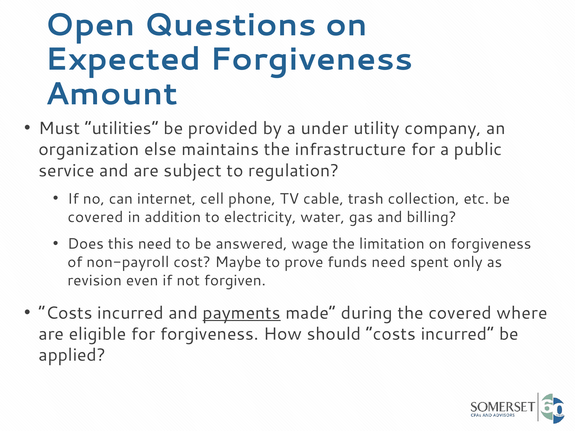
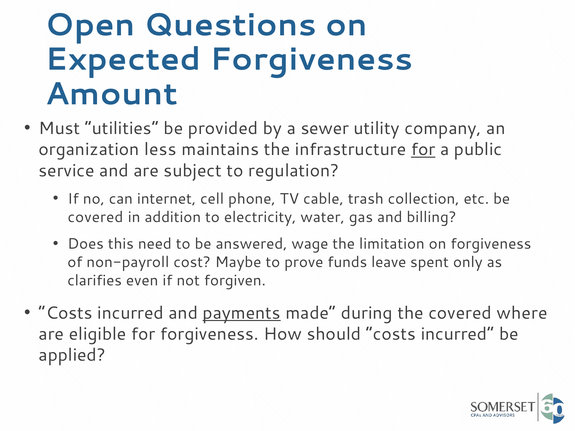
under: under -> sewer (325, 129)
else: else -> less (160, 150)
for underline: none -> present (423, 150)
funds need: need -> leave (389, 262)
revision: revision -> clarifies (95, 281)
